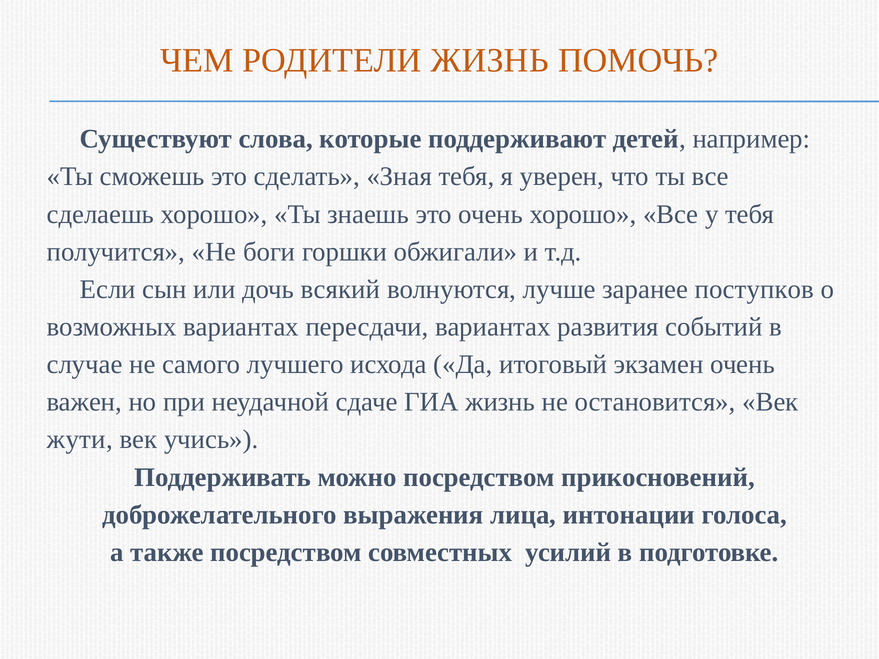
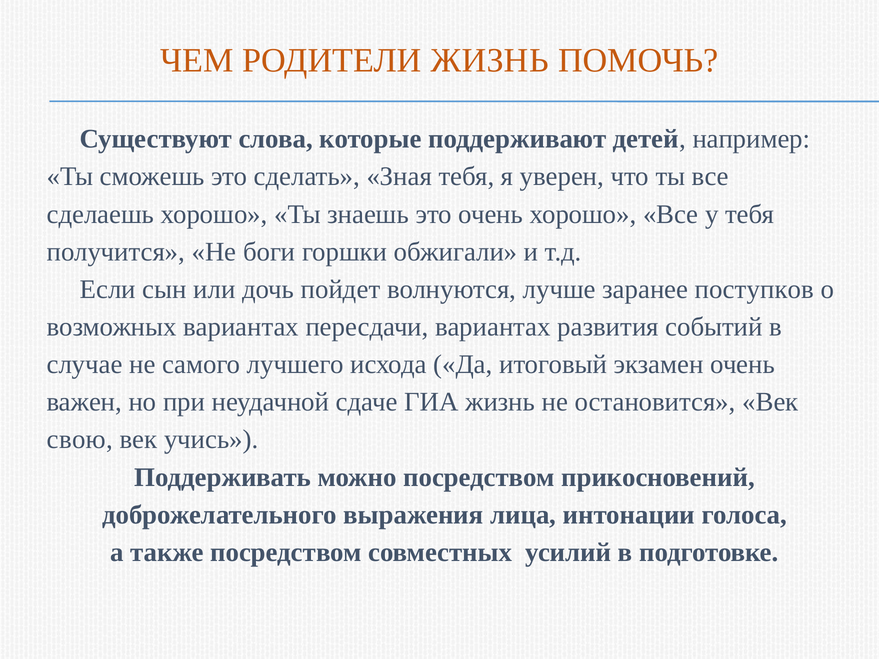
всякий: всякий -> пойдет (341, 289)
жути: жути -> свою (80, 440)
